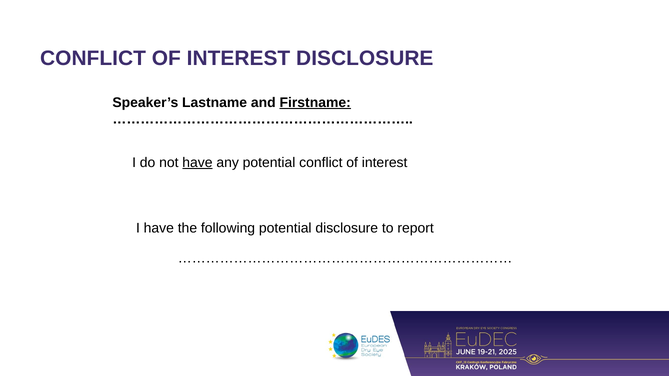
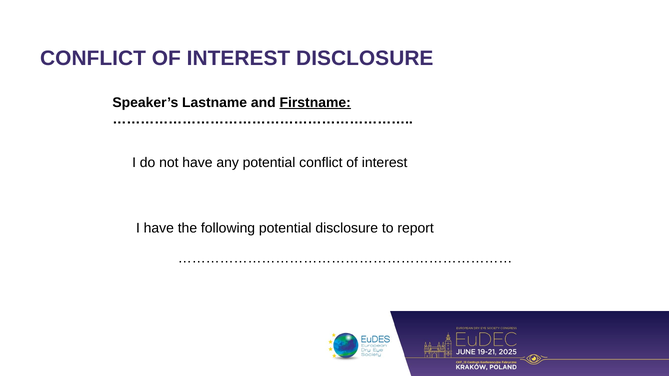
have underline: present -> none (197, 163)
